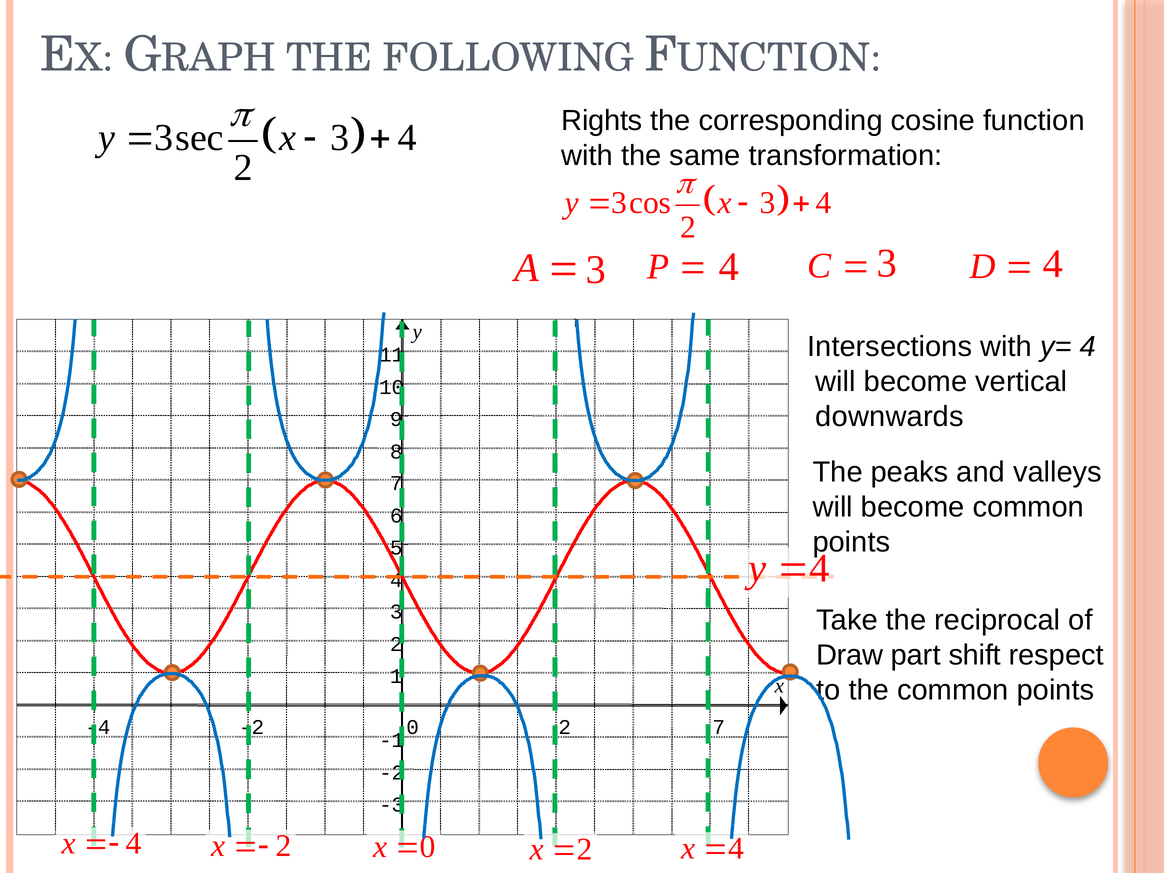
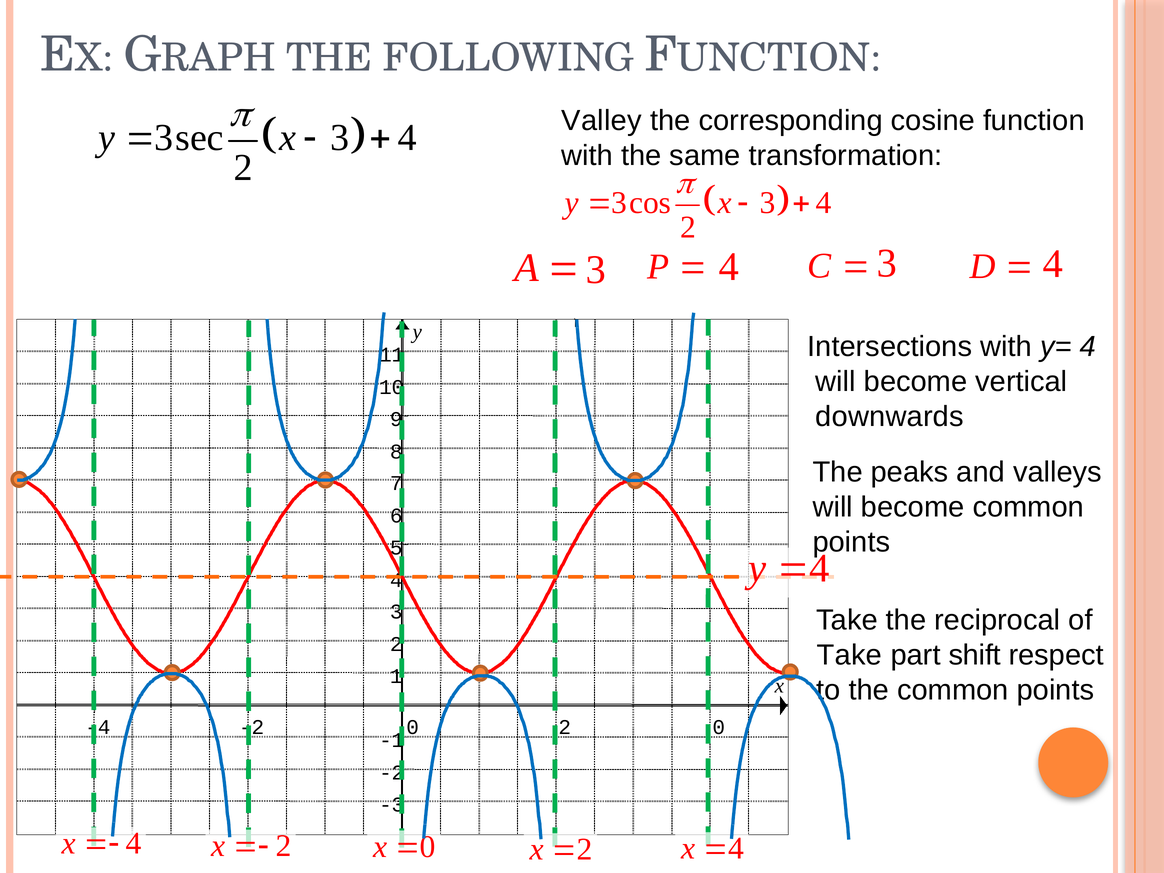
Rights: Rights -> Valley (602, 121)
Draw: Draw -> Take (849, 655)
2 7: 7 -> 0 (719, 727)
